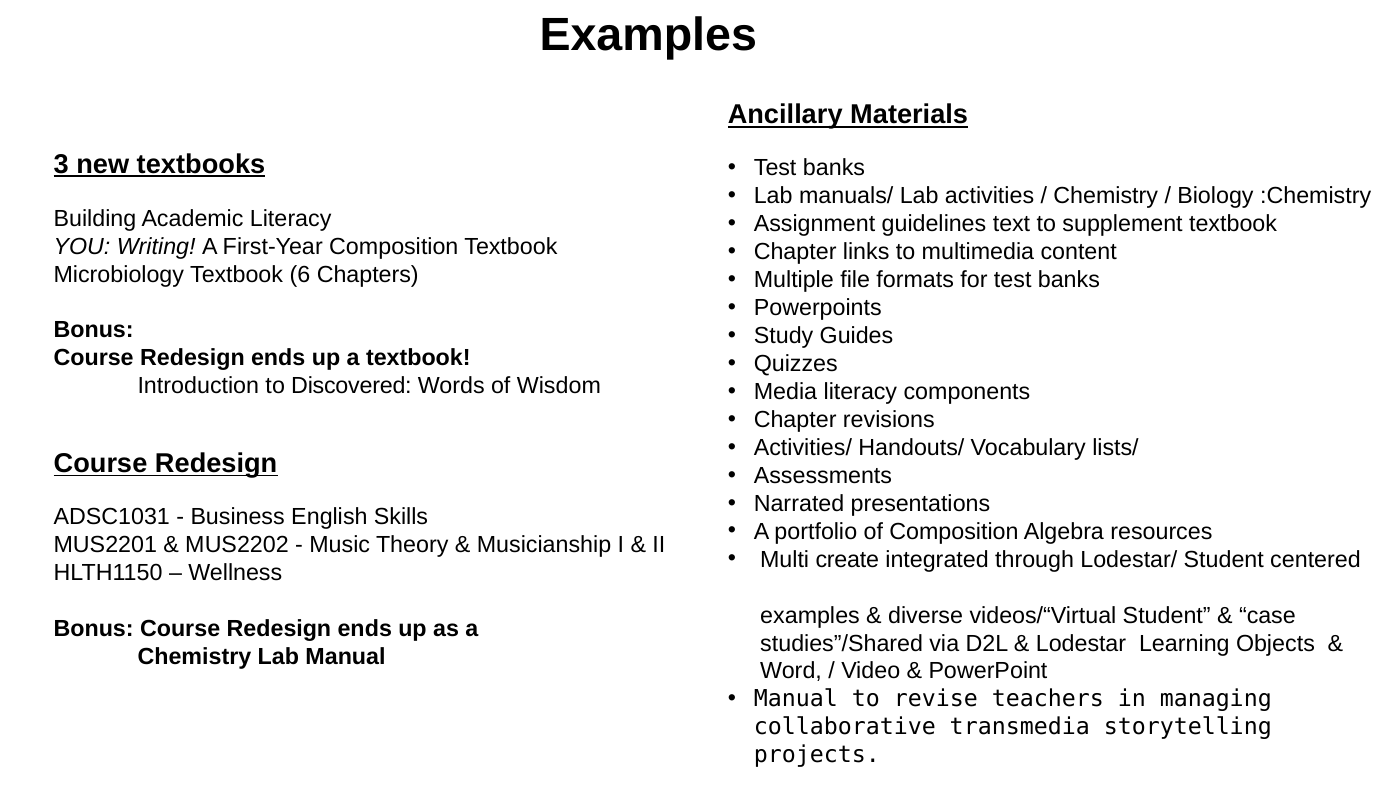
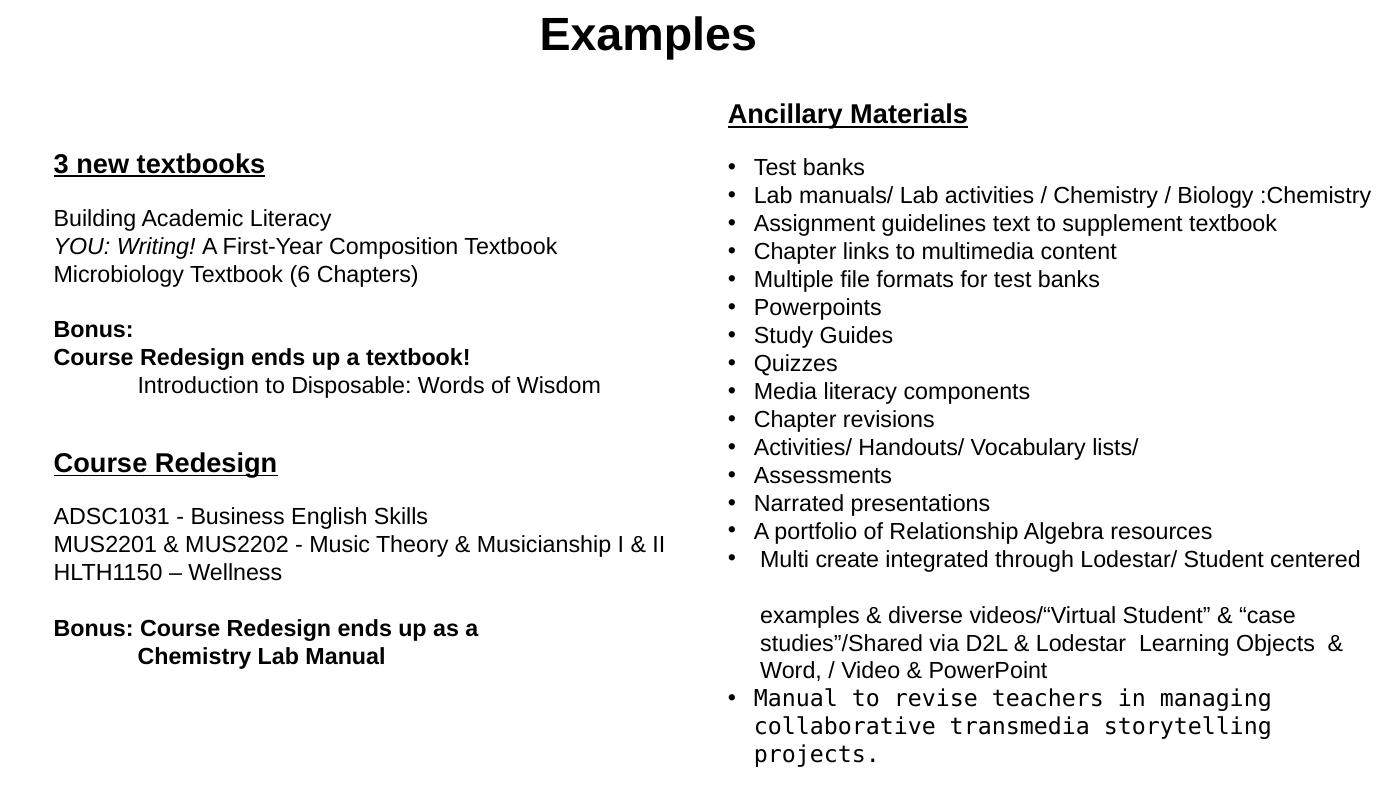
Discovered: Discovered -> Disposable (351, 386)
of Composition: Composition -> Relationship (954, 531)
